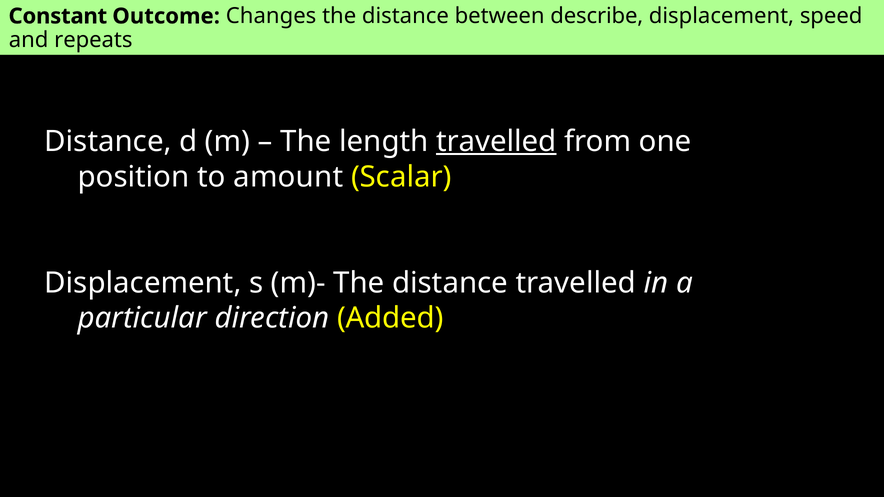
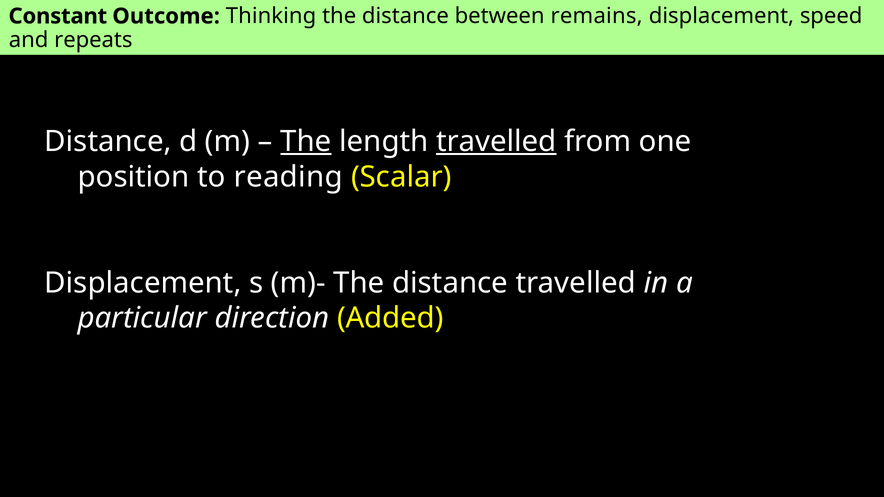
Changes: Changes -> Thinking (271, 16)
describe: describe -> remains (597, 16)
The underline: none -> present (306, 142)
amount: amount -> reading (288, 177)
